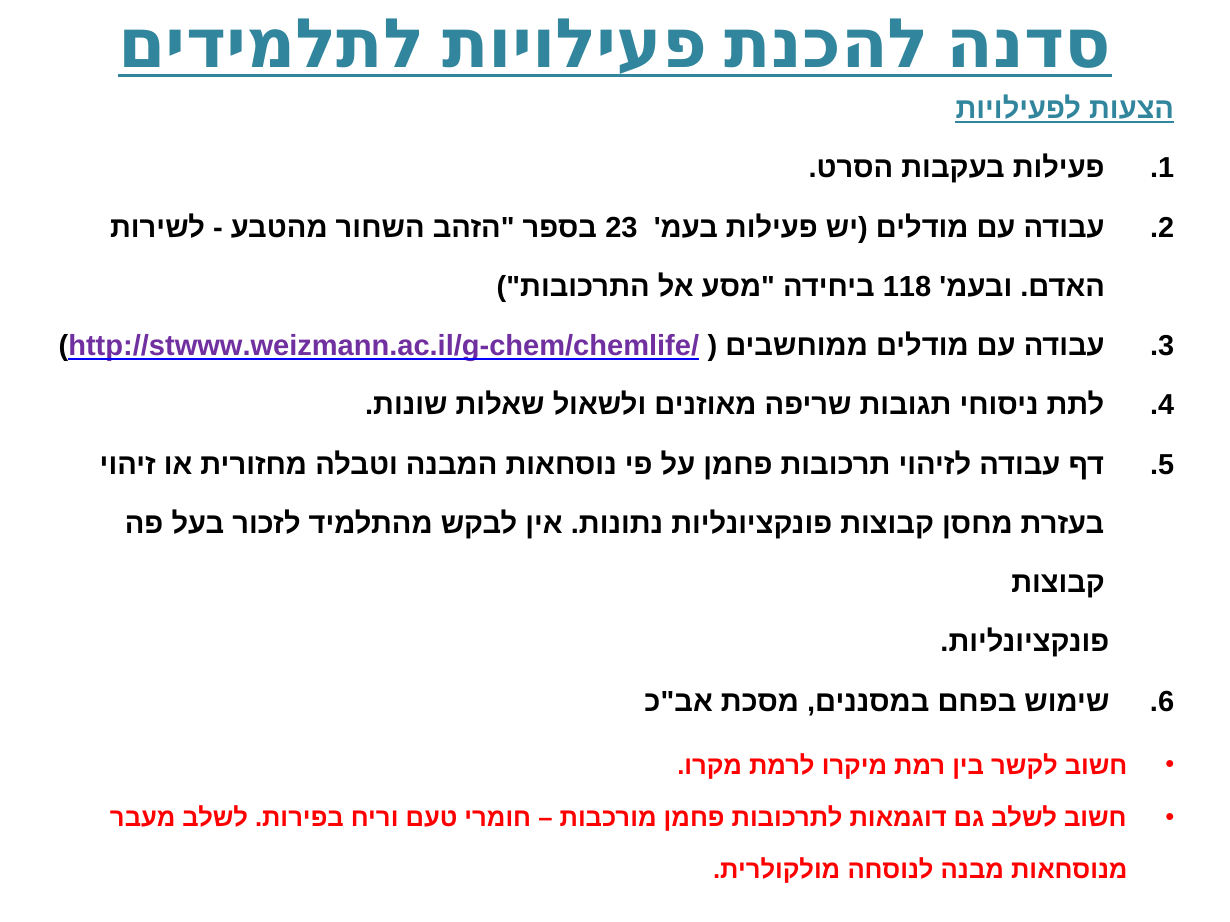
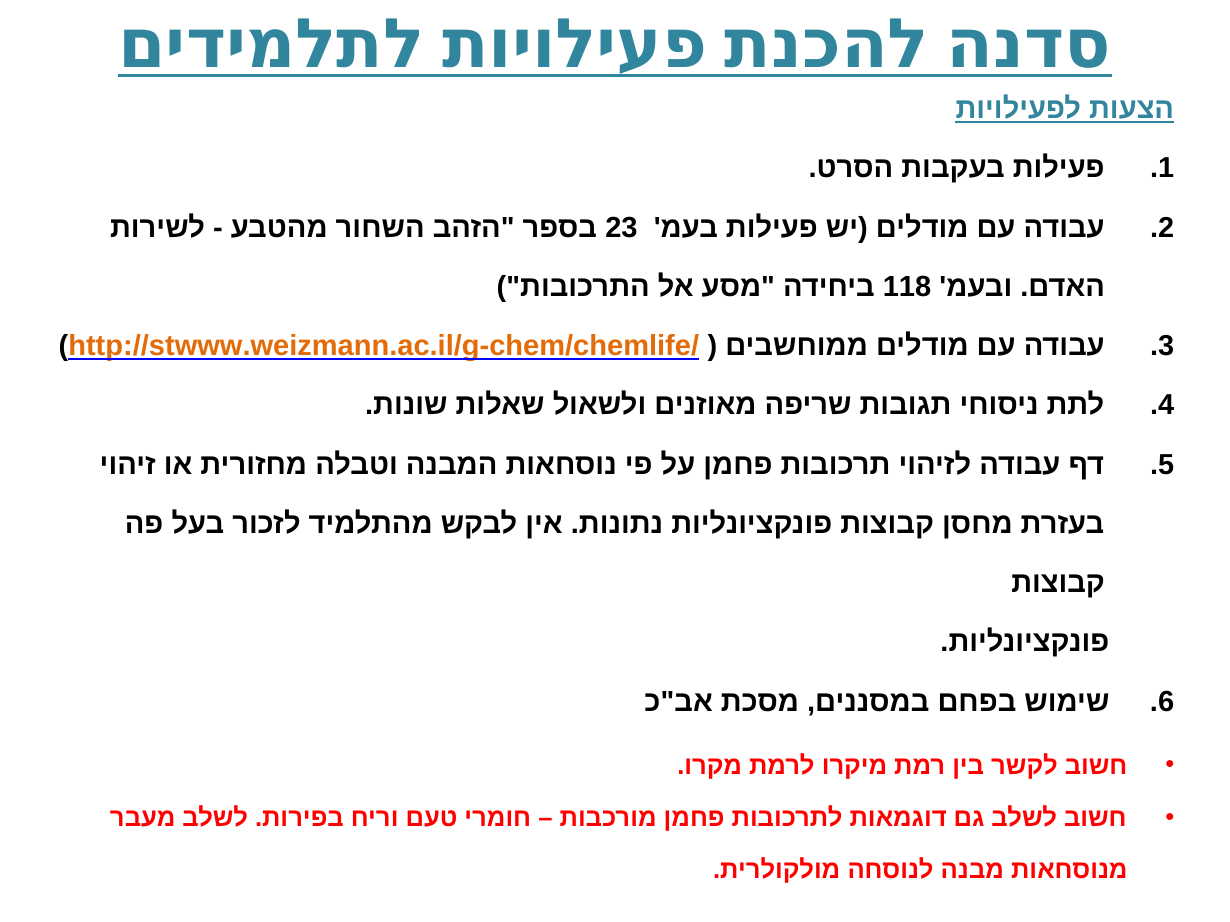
http://stwww.weizmann.ac.il/g-chem/chemlife/ colour: purple -> orange (384, 346)
